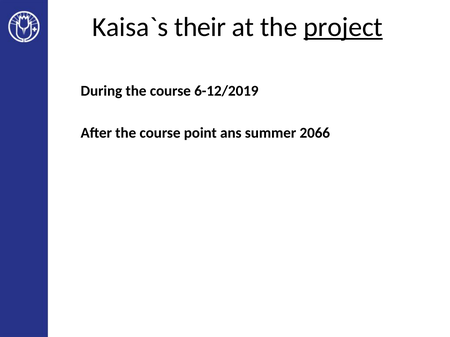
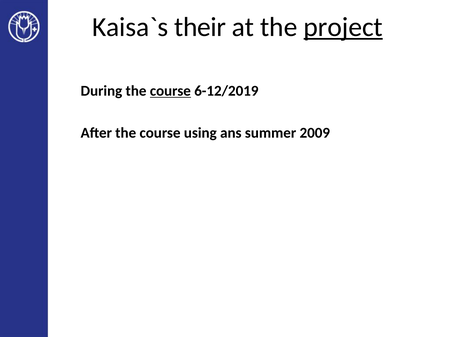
course underline: none -> present (170, 91)
point: point -> using (200, 133)
2066: 2066 -> 2009 (315, 133)
